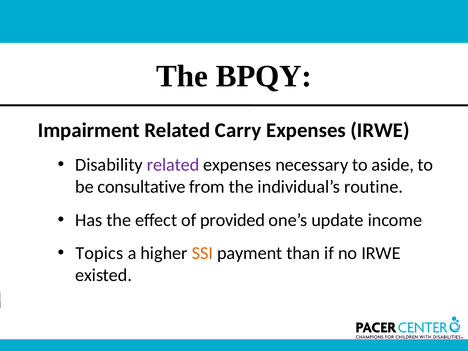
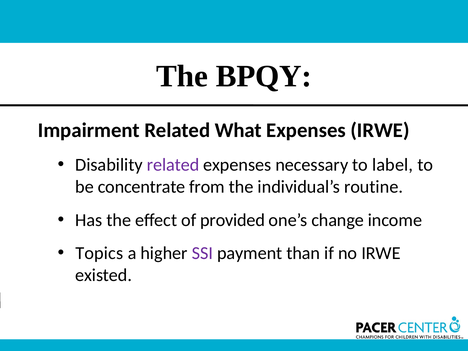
Carry: Carry -> What (238, 130)
aside: aside -> label (393, 165)
consultative: consultative -> concentrate (142, 187)
update: update -> change (338, 220)
SSI colour: orange -> purple (202, 253)
